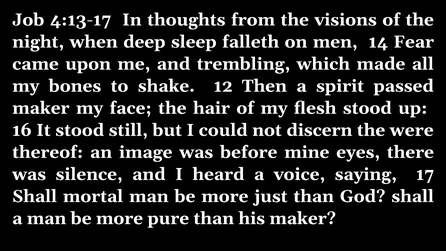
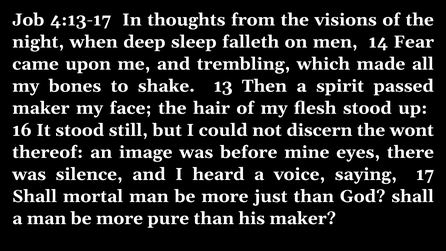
12: 12 -> 13 (223, 86)
were: were -> wont (412, 130)
